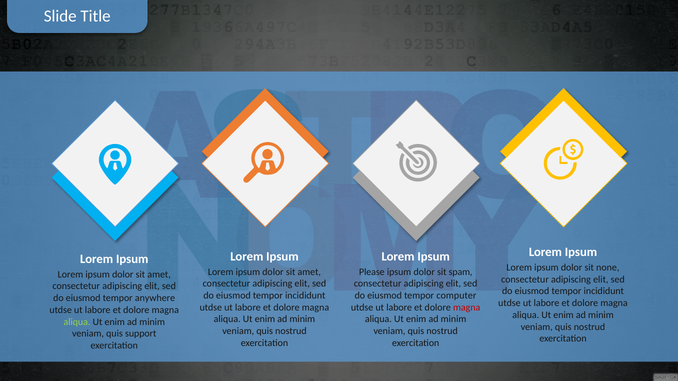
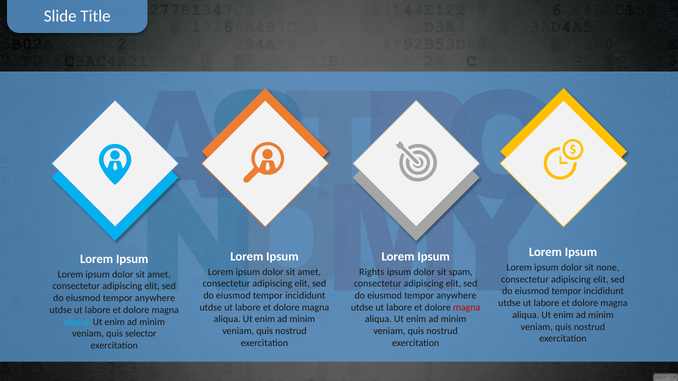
Please: Please -> Rights (372, 272)
computer: computer -> anywhere (456, 296)
aliqua colour: light green -> light blue (77, 322)
support: support -> selector (141, 334)
